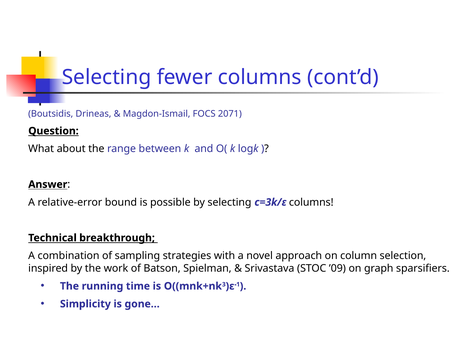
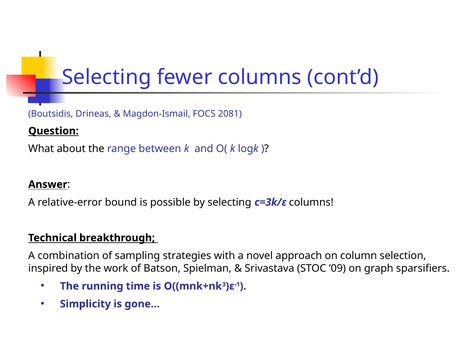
2071: 2071 -> 2081 (230, 114)
